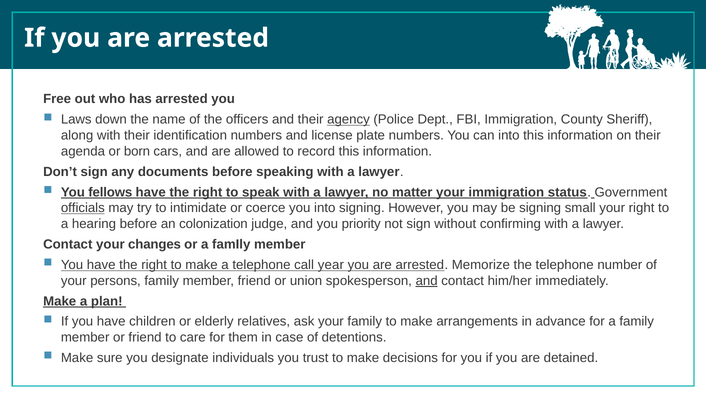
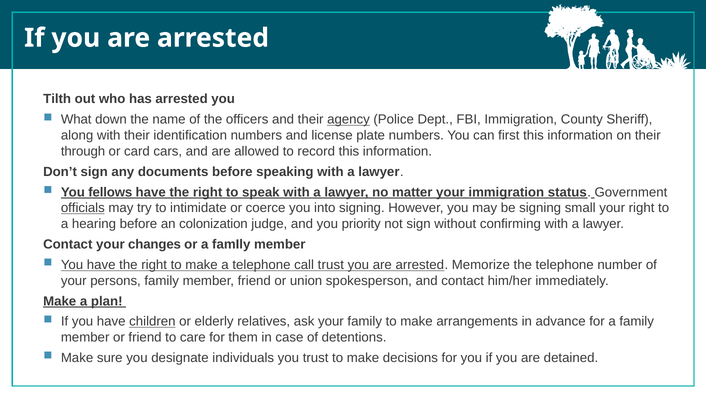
Free: Free -> Tilth (57, 99)
Laws: Laws -> What (76, 120)
can into: into -> first (509, 135)
agenda: agenda -> through (83, 151)
born: born -> card (137, 151)
call year: year -> trust (331, 265)
and underline: present -> none (427, 281)
children underline: none -> present (152, 322)
